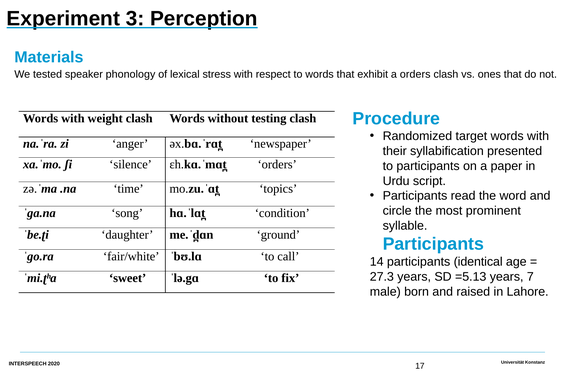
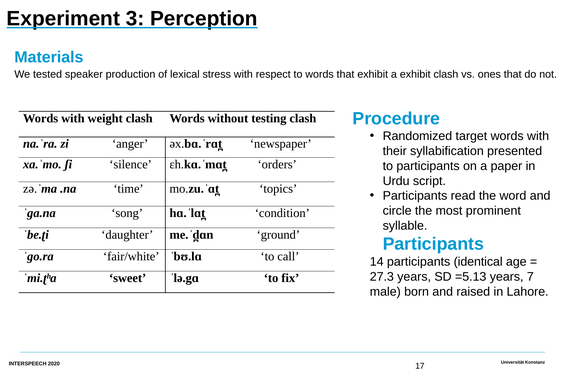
phonology: phonology -> production (131, 74)
a orders: orders -> exhibit (415, 74)
